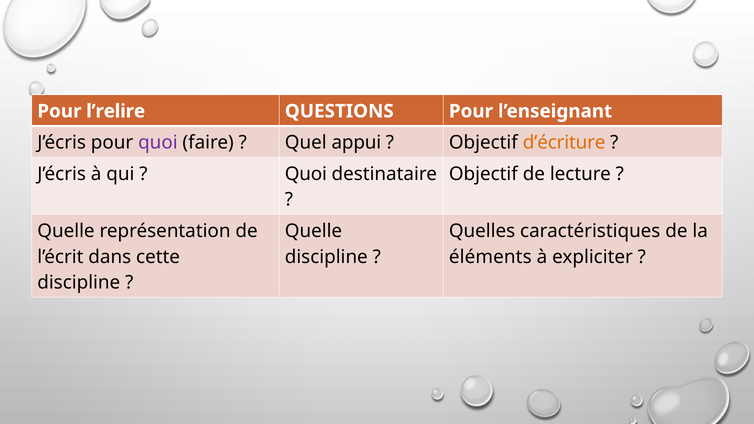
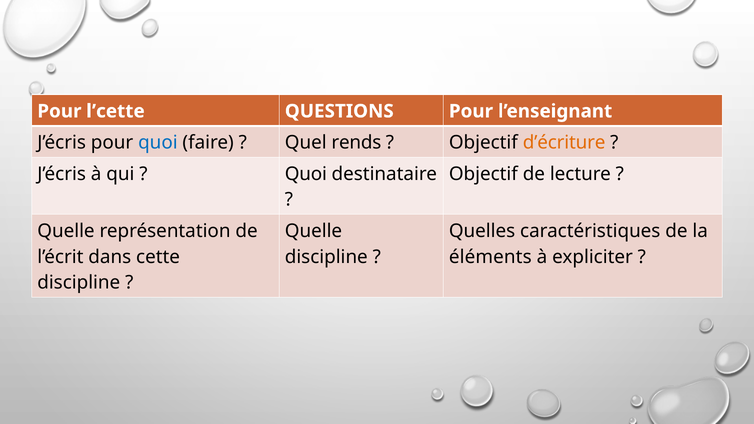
l’relire: l’relire -> l’cette (116, 111)
quoi colour: purple -> blue (158, 143)
appui: appui -> rends (356, 143)
